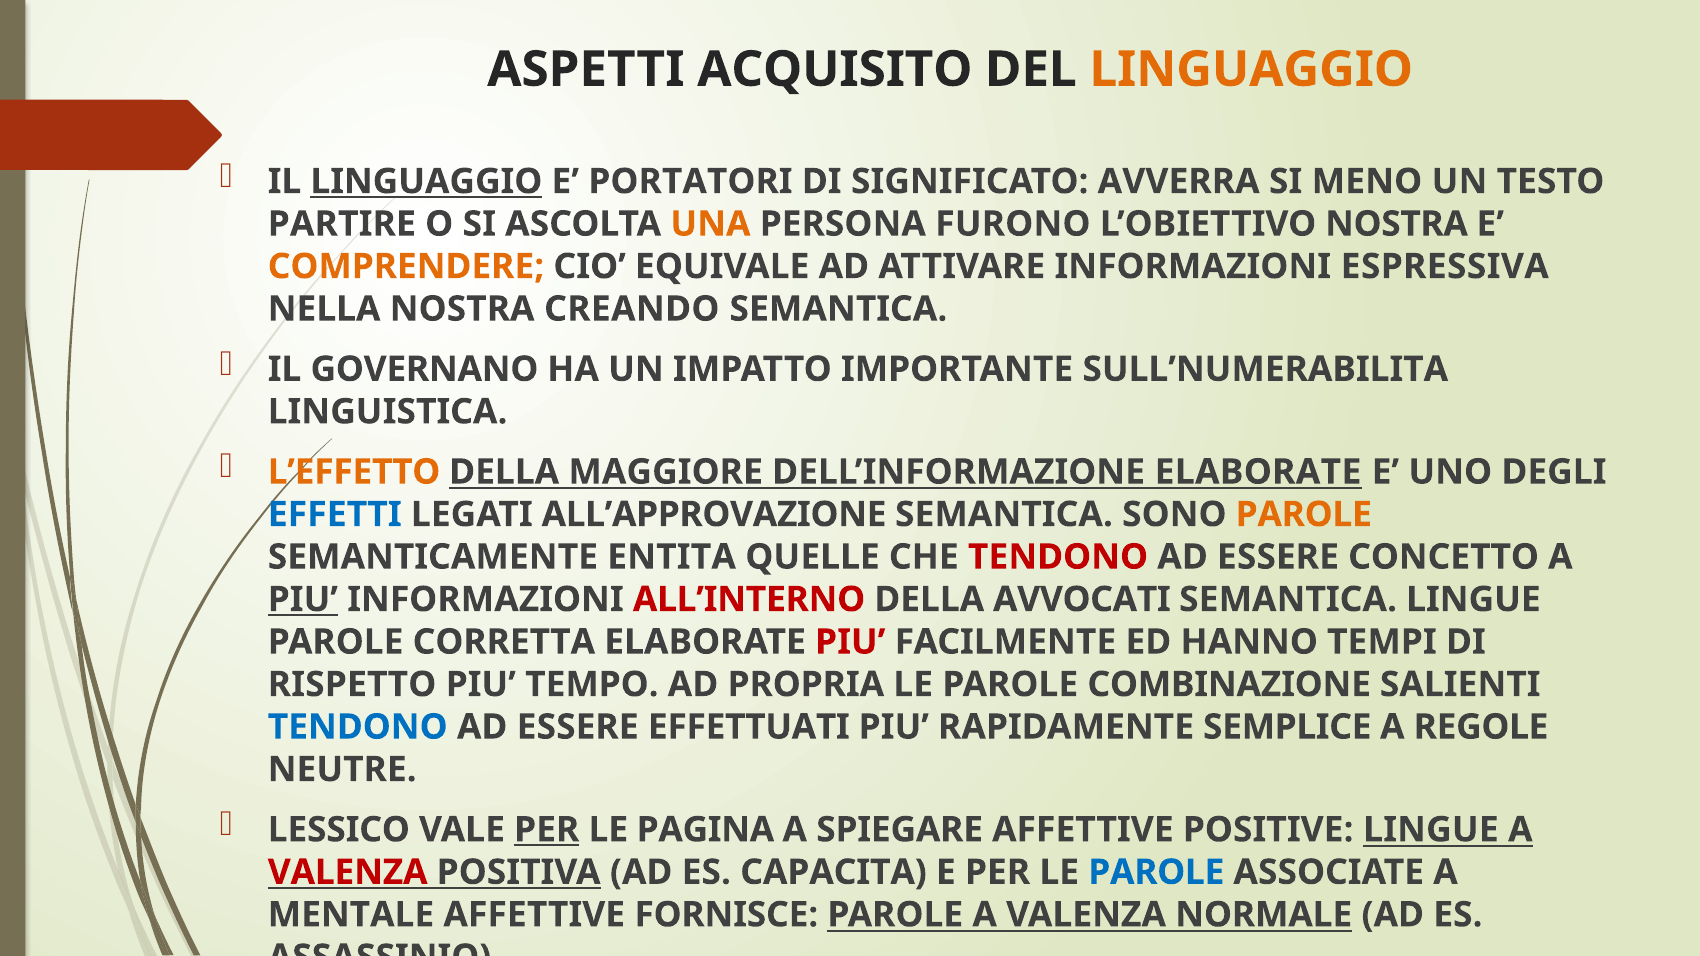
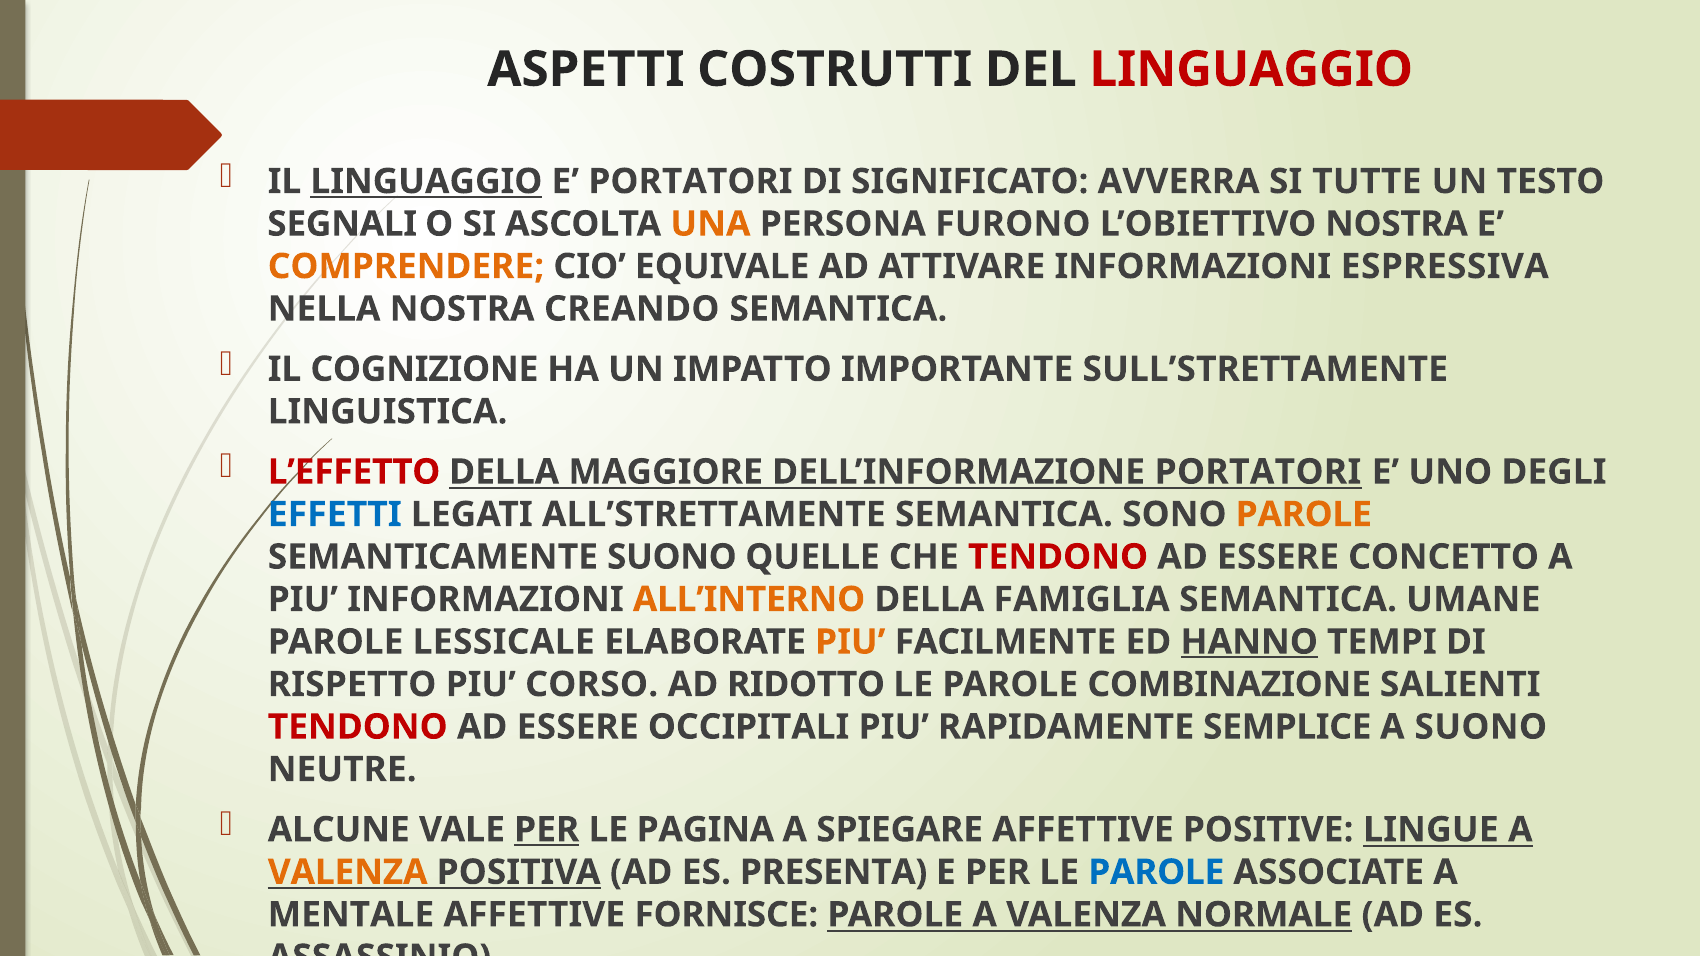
ACQUISITO: ACQUISITO -> COSTRUTTI (835, 69)
LINGUAGGIO colour: orange -> red (1251, 69)
MENO: MENO -> TUTTE (1367, 182)
PARTIRE: PARTIRE -> SEGNALI (342, 224)
GOVERNANO: GOVERNANO -> COGNIZIONE (424, 369)
SULL’NUMERABILITA: SULL’NUMERABILITA -> SULL’STRETTAMENTE (1265, 369)
L’EFFETTO colour: orange -> red (354, 472)
DELL’INFORMAZIONE ELABORATE: ELABORATE -> PORTATORI (1258, 472)
ALL’APPROVAZIONE: ALL’APPROVAZIONE -> ALL’STRETTAMENTE (714, 515)
SEMANTICAMENTE ENTITA: ENTITA -> SUONO (672, 557)
PIU underline: present -> none (303, 600)
ALL’INTERNO colour: red -> orange (749, 600)
AVVOCATI: AVVOCATI -> FAMIGLIA (1082, 600)
SEMANTICA LINGUE: LINGUE -> UMANE (1473, 600)
CORRETTA: CORRETTA -> LESSICALE (504, 642)
PIU colour: red -> orange (850, 642)
HANNO underline: none -> present (1249, 642)
TEMPO: TEMPO -> CORSO (592, 685)
PROPRIA: PROPRIA -> RIDOTTO (806, 685)
TENDONO colour: blue -> red (358, 727)
EFFETTUATI: EFFETTUATI -> OCCIPITALI (749, 727)
A REGOLE: REGOLE -> SUONO (1481, 727)
LESSICO: LESSICO -> ALCUNE (339, 830)
VALENZA colour: red -> orange (348, 872)
CAPACITA: CAPACITA -> PRESENTA (834, 872)
